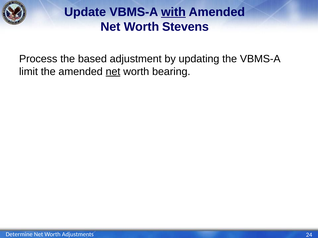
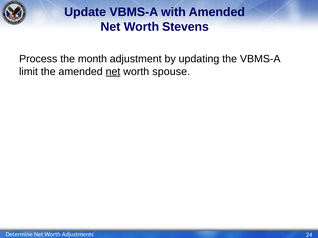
with underline: present -> none (173, 12)
based: based -> month (92, 59)
bearing: bearing -> spouse (171, 72)
